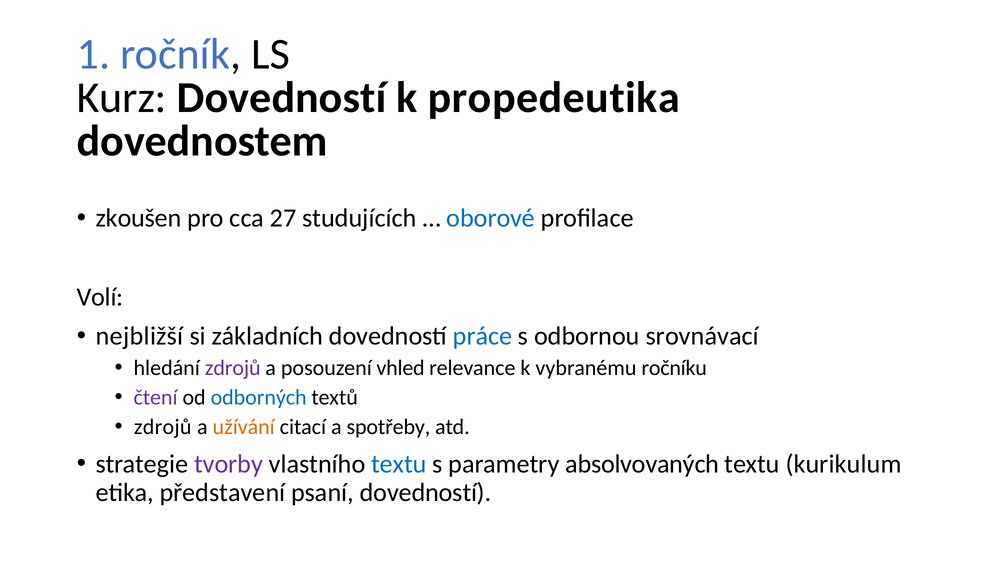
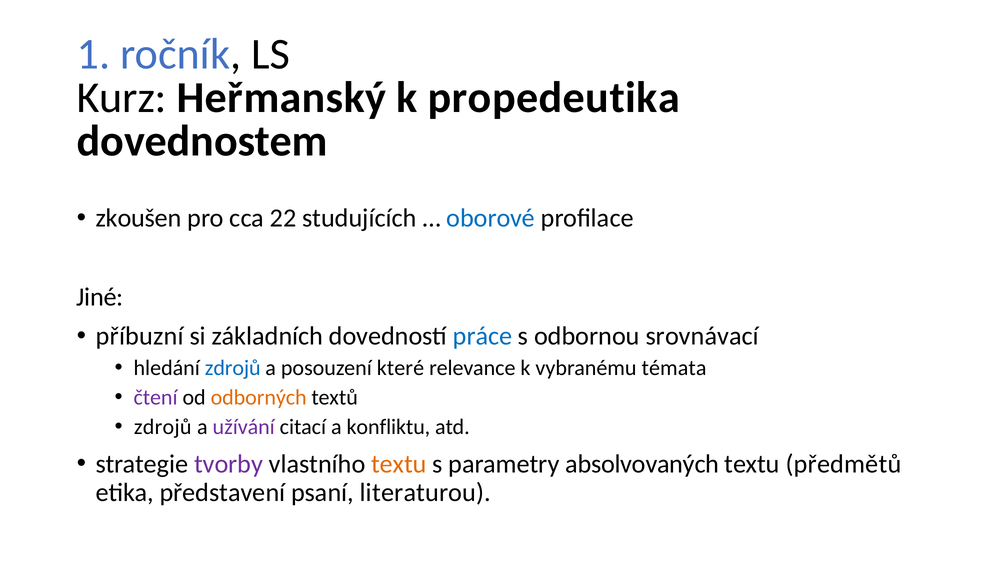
Kurz Dovedností: Dovedností -> Heřmanský (281, 98)
27: 27 -> 22 (283, 218)
Volí: Volí -> Jiné (100, 297)
nejbližší: nejbližší -> příbuzní (140, 336)
zdrojů colour: purple -> blue (233, 368)
vhled: vhled -> které (400, 368)
ročníku: ročníku -> témata (674, 368)
odborných colour: blue -> orange (259, 397)
užívání colour: orange -> purple (244, 427)
spotřeby: spotřeby -> konfliktu (388, 427)
textu colour: blue -> orange (399, 464)
kurikulum: kurikulum -> předmětů (843, 464)
psaní dovedností: dovedností -> literaturou (425, 493)
